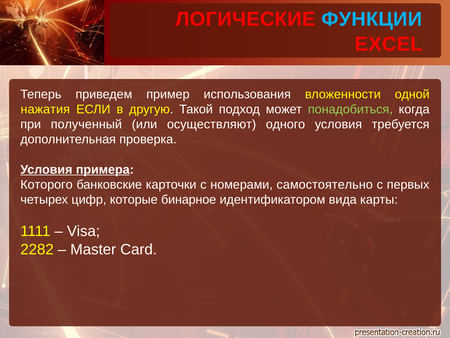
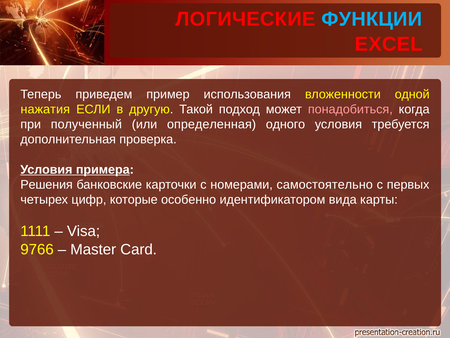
понадобиться colour: light green -> pink (350, 109)
осуществляют: осуществляют -> определенная (212, 124)
Которого: Которого -> Решения (47, 184)
бинарное: бинарное -> особенно (189, 199)
2282: 2282 -> 9766 (37, 249)
